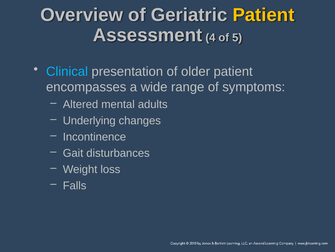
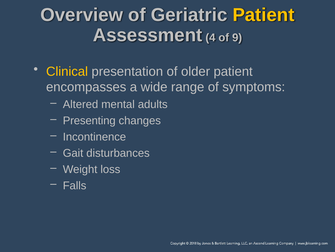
5: 5 -> 9 (237, 38)
Clinical colour: light blue -> yellow (67, 71)
Underlying: Underlying -> Presenting (89, 120)
